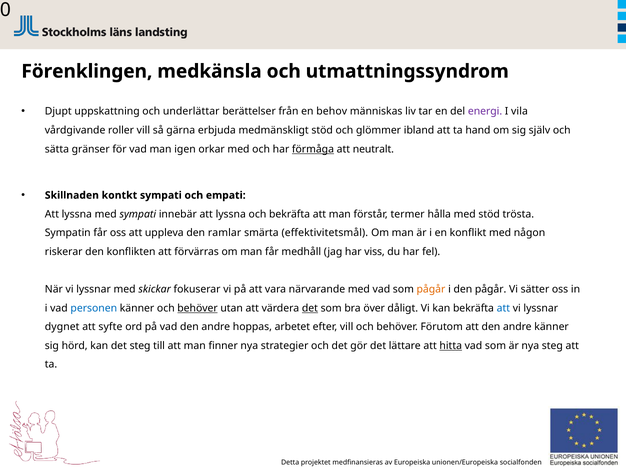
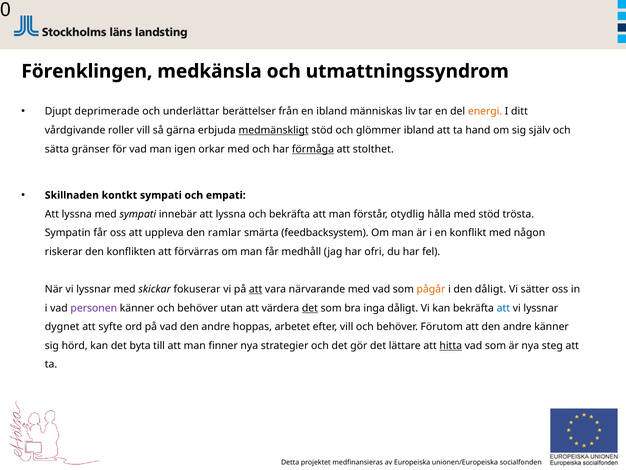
uppskattning: uppskattning -> deprimerade (107, 111)
en behov: behov -> ibland (332, 111)
energi colour: purple -> orange (485, 111)
vila: vila -> ditt (520, 111)
medmänskligt underline: none -> present (274, 130)
neutralt: neutralt -> stolthet (373, 149)
termer: termer -> otydlig (408, 214)
effektivitetsmål: effektivitetsmål -> feedbacksystem (325, 233)
viss: viss -> ofri (374, 251)
att underline: none -> present (256, 289)
den pågår: pågår -> dåligt (491, 289)
personen colour: blue -> purple (94, 308)
behöver underline: present -> none (198, 308)
över: över -> inga (374, 308)
det steg: steg -> byta (140, 345)
